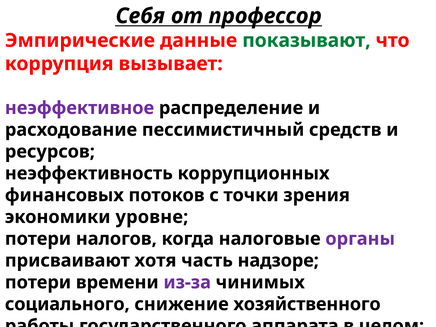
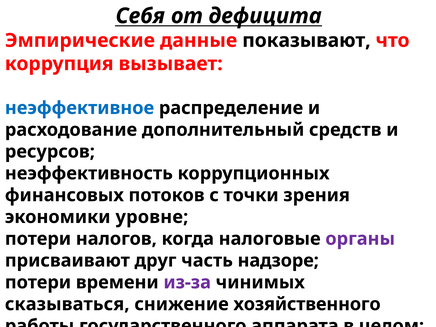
профессор: профессор -> дефицита (265, 16)
показывают colour: green -> black (306, 40)
неэффективное colour: purple -> blue (79, 108)
пессимистичный: пессимистичный -> дополнительный (223, 130)
хотя: хотя -> друг (156, 261)
социального: социального -> сказываться (67, 304)
